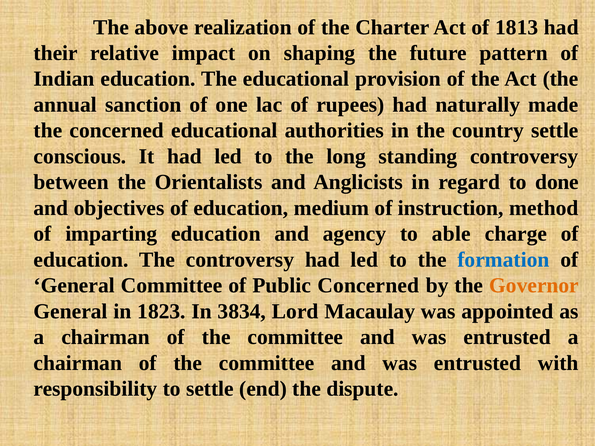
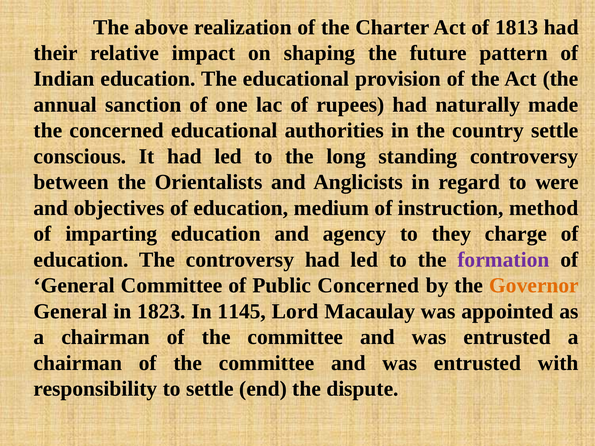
done: done -> were (557, 182)
able: able -> they (451, 234)
formation colour: blue -> purple (503, 260)
3834: 3834 -> 1145 (242, 311)
